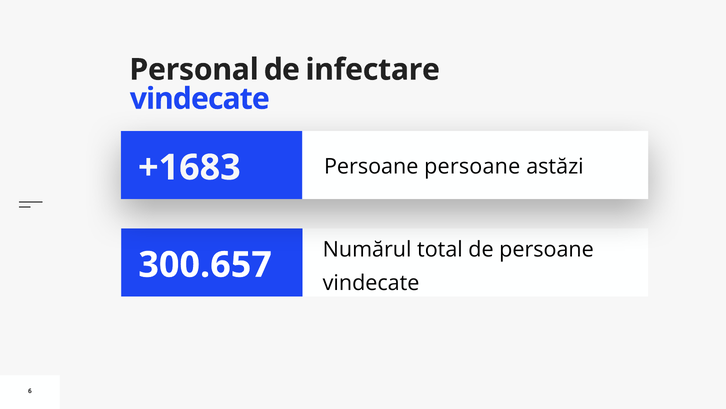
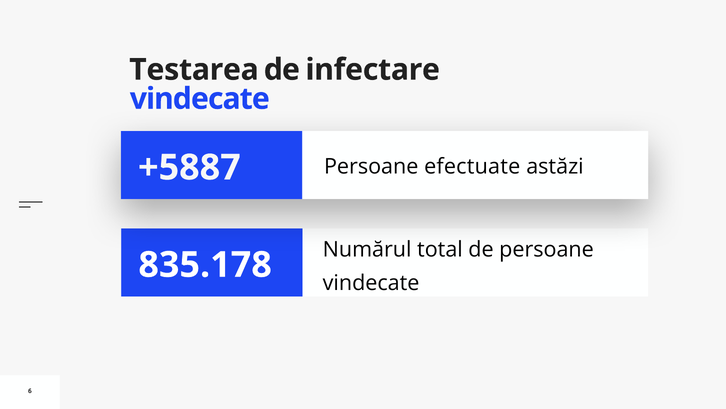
Personal: Personal -> Testarea (194, 70)
+1683: +1683 -> +5887 (189, 167)
Persoane persoane: persoane -> efectuate (472, 166)
300.657: 300.657 -> 835.178 (205, 265)
